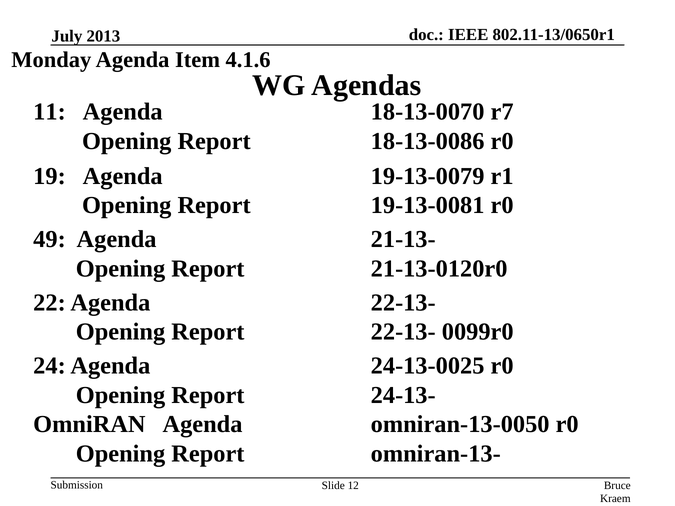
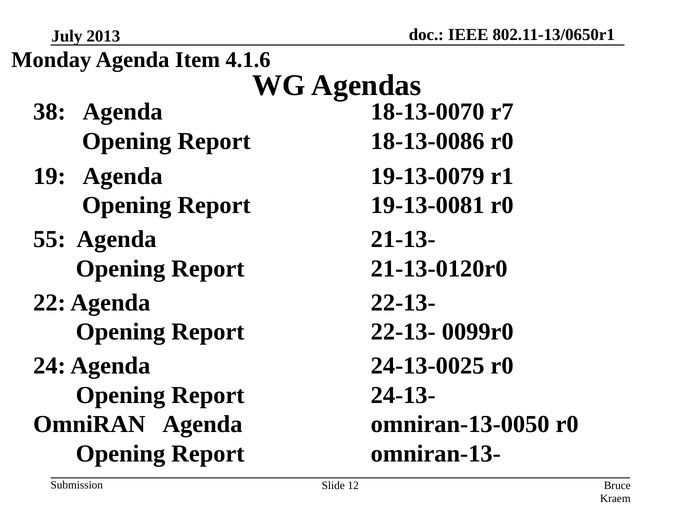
11: 11 -> 38 (49, 112)
49: 49 -> 55 (49, 239)
